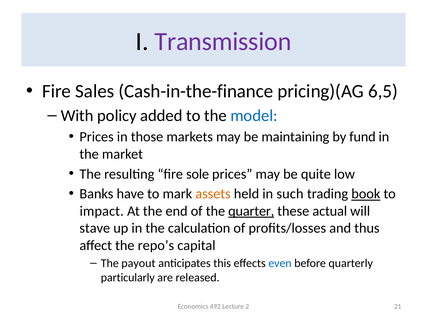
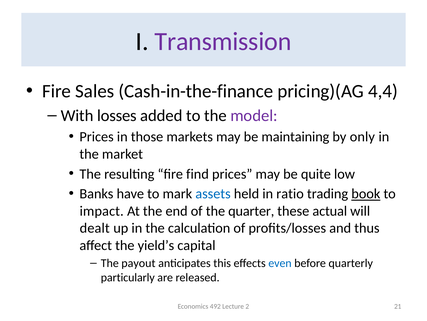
6,5: 6,5 -> 4,4 (383, 91)
policy: policy -> losses (117, 115)
model colour: blue -> purple (254, 115)
fund: fund -> only (362, 137)
sole: sole -> find (197, 174)
assets colour: orange -> blue (213, 194)
such: such -> ratio (290, 194)
quarter underline: present -> none (251, 211)
stave: stave -> dealt (95, 228)
repo’s: repo’s -> yield’s (156, 245)
